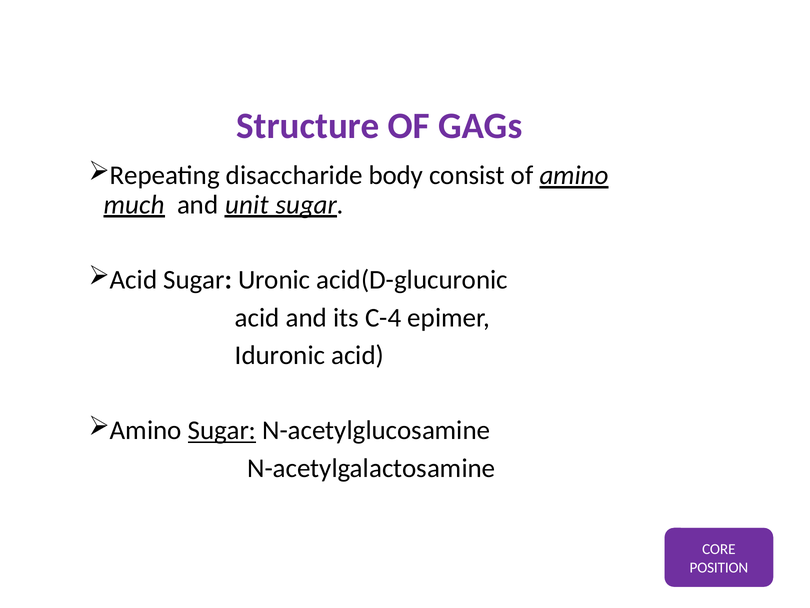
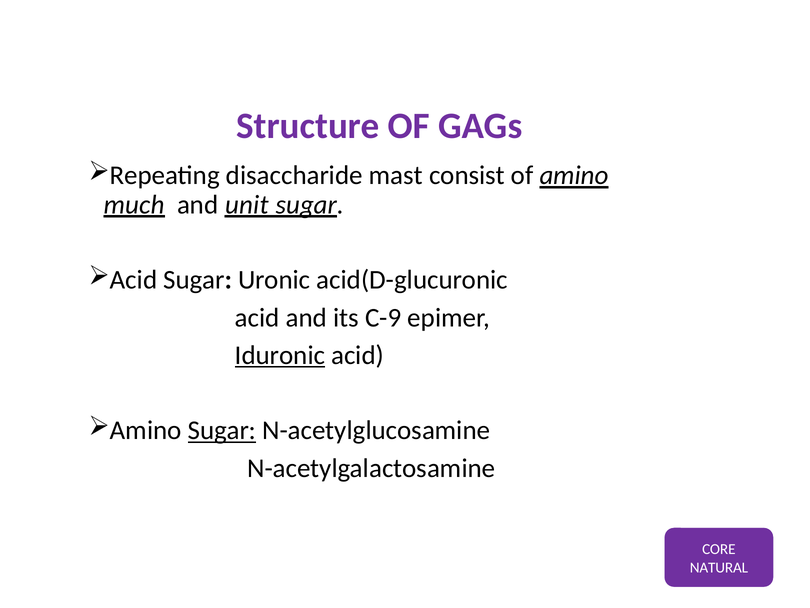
body: body -> mast (396, 175)
C-4: C-4 -> C-9 (383, 317)
Iduronic underline: none -> present (280, 355)
POSITION: POSITION -> NATURAL (719, 567)
